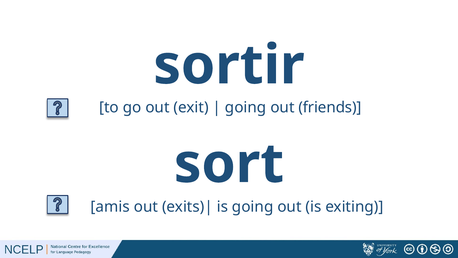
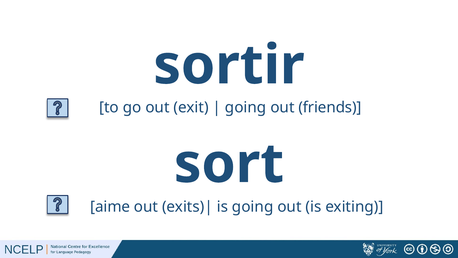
amis: amis -> aime (110, 207)
